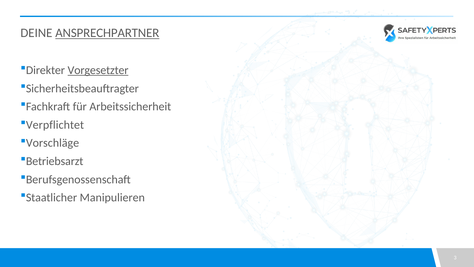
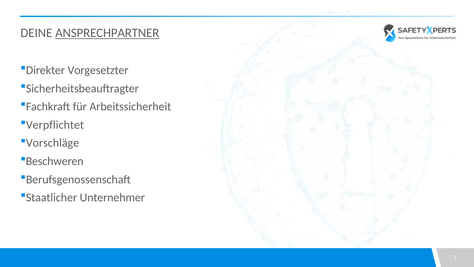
Vorgesetzter underline: present -> none (98, 70)
Betriebsarzt: Betriebsarzt -> Beschweren (55, 161)
Manipulieren: Manipulieren -> Unternehmer (112, 197)
